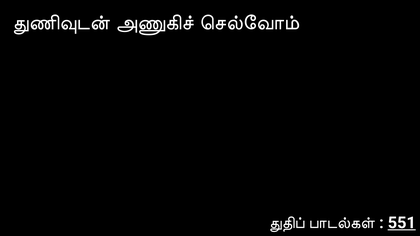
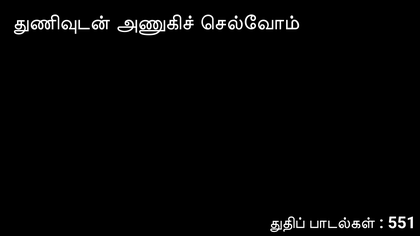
551 underline: present -> none (402, 223)
